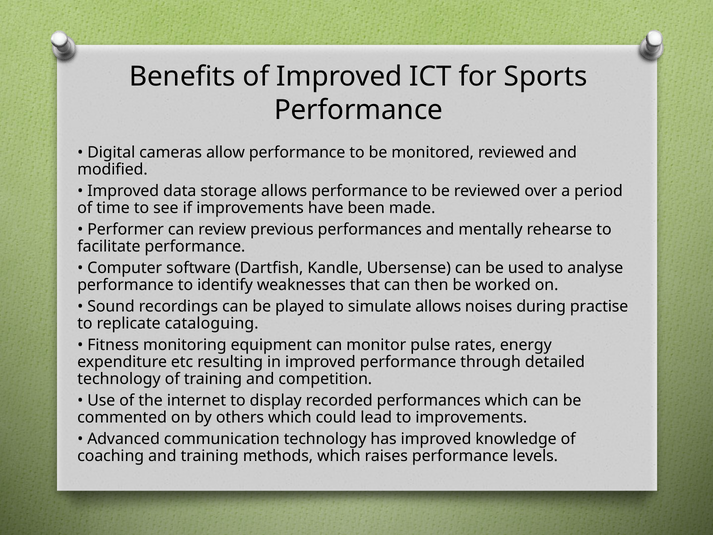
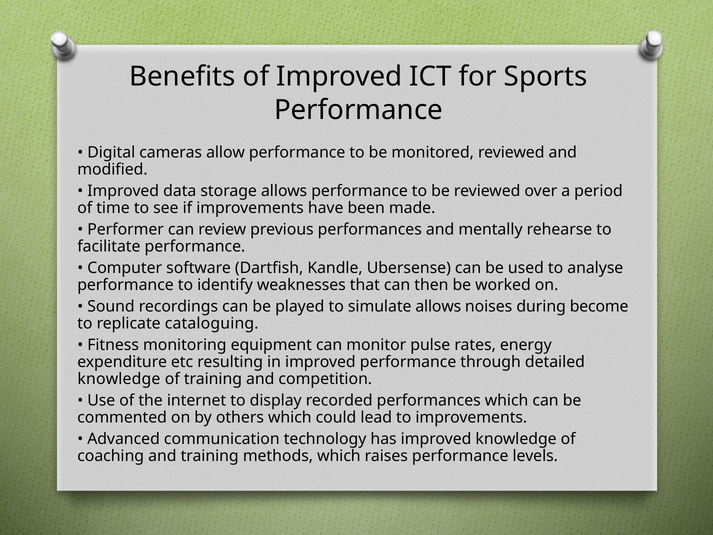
practise: practise -> become (599, 306)
technology: technology -> knowledge (119, 379)
